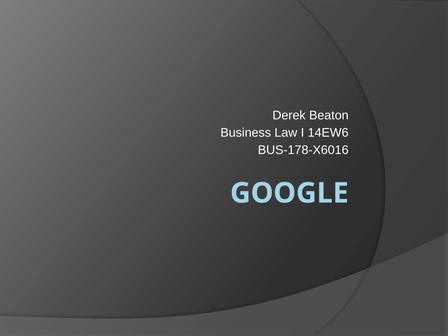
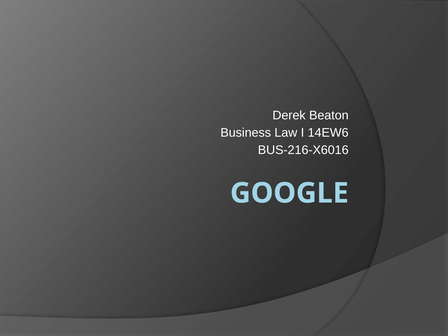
BUS-178-X6016: BUS-178-X6016 -> BUS-216-X6016 (303, 150)
